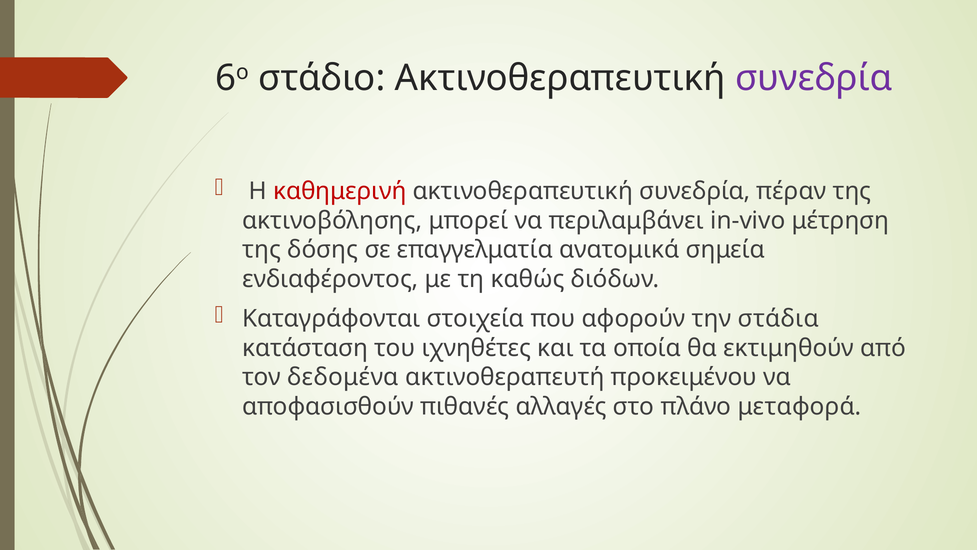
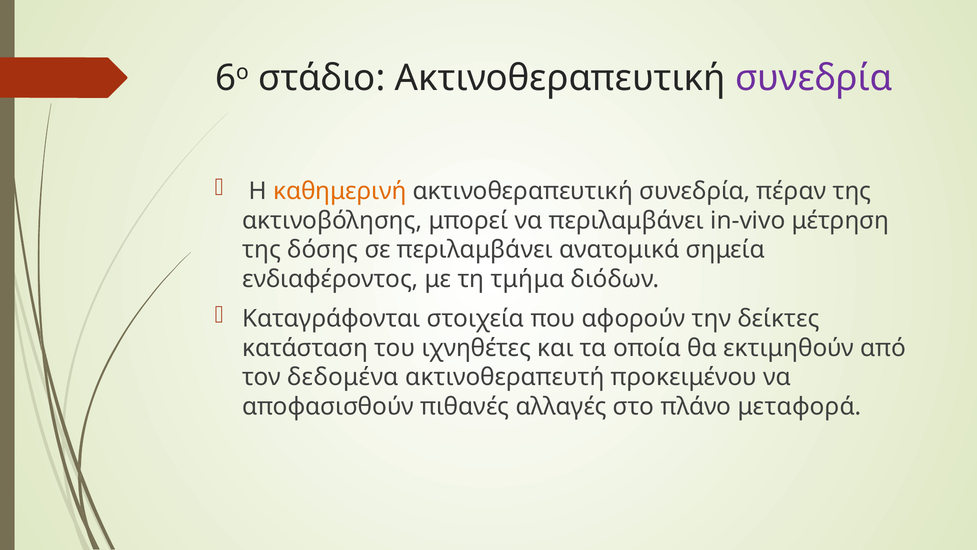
καθημερινή colour: red -> orange (340, 191)
σε επαγγελματία: επαγγελματία -> περιλαμβάνει (475, 250)
καθώς: καθώς -> τμήμα (527, 279)
στάδια: στάδια -> δείκτες (779, 318)
